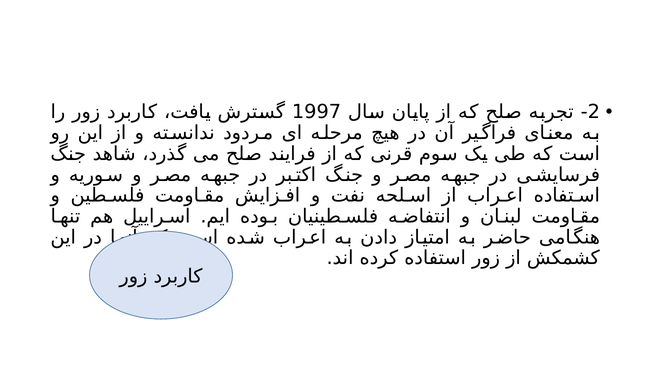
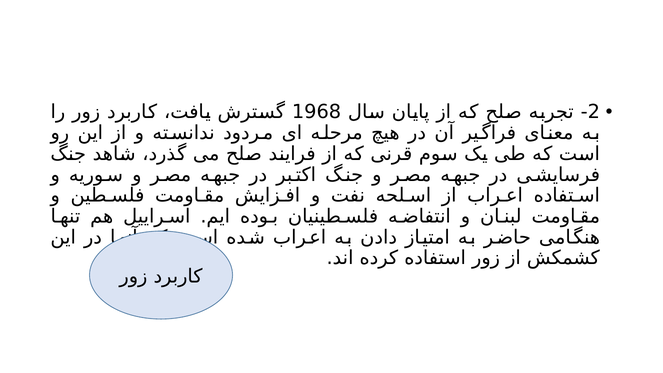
1997: 1997 -> 1968 (317, 112)
